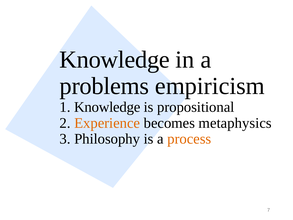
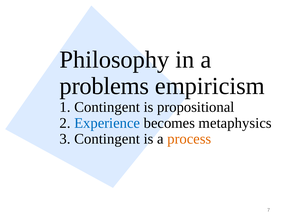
Knowledge: Knowledge -> Philosophy (114, 60)
1 Knowledge: Knowledge -> Contingent (107, 107)
Experience colour: orange -> blue (107, 123)
3 Philosophy: Philosophy -> Contingent (107, 139)
